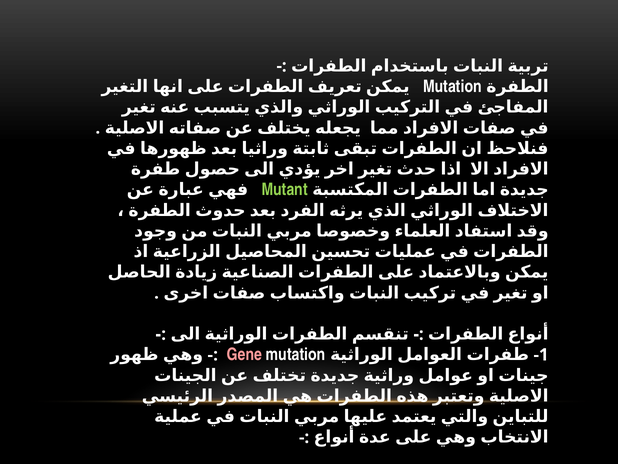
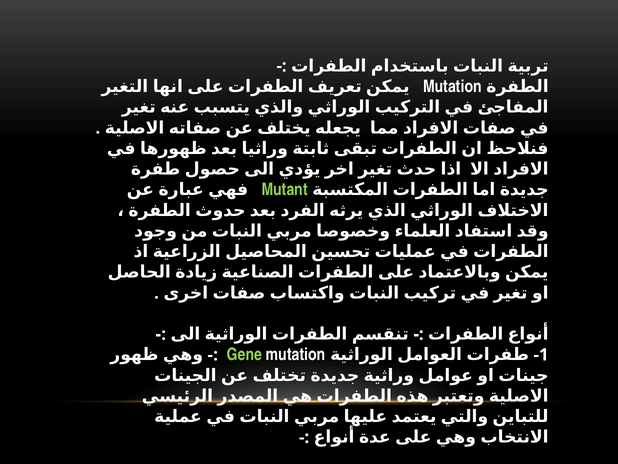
Gene colour: pink -> light green (244, 354)
